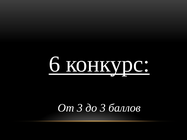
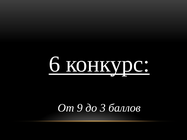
От 3: 3 -> 9 (80, 108)
